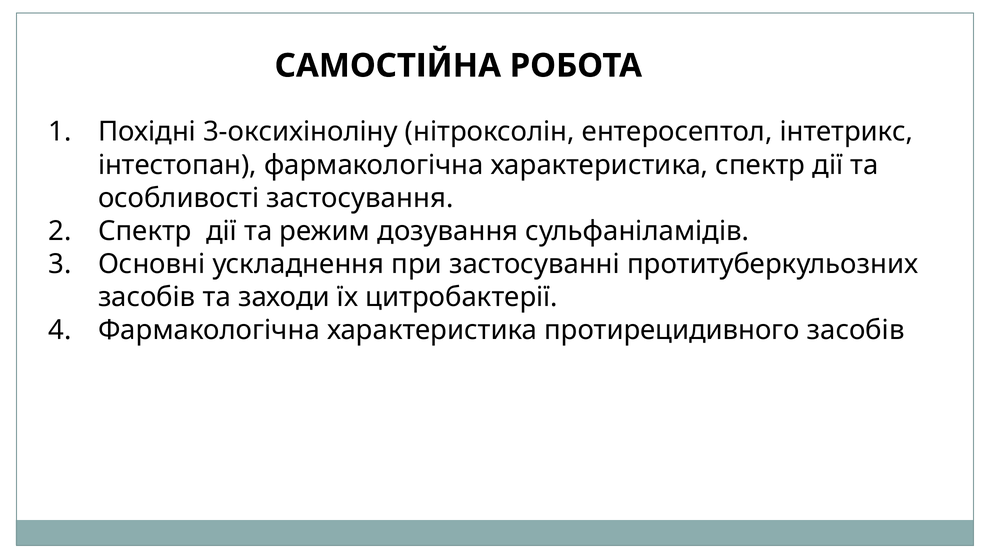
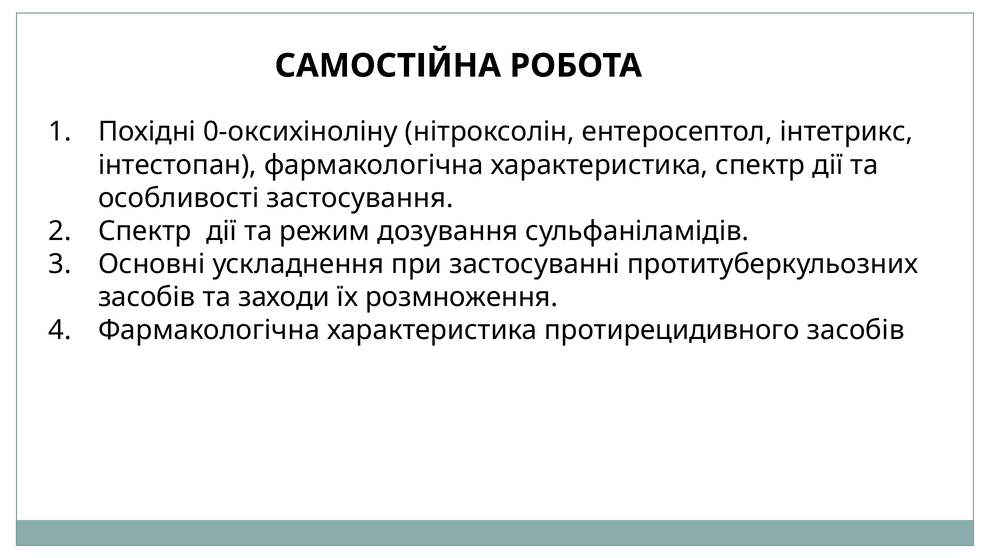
3-оксихіноліну: 3-оксихіноліну -> 0-оксихіноліну (300, 132)
цитробактерії: цитробактерії -> розмноження (462, 297)
